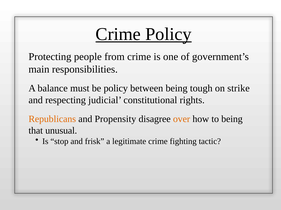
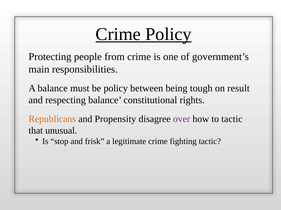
strike: strike -> result (239, 89)
respecting judicial: judicial -> balance (105, 101)
over colour: orange -> purple (182, 119)
to being: being -> tactic (232, 119)
